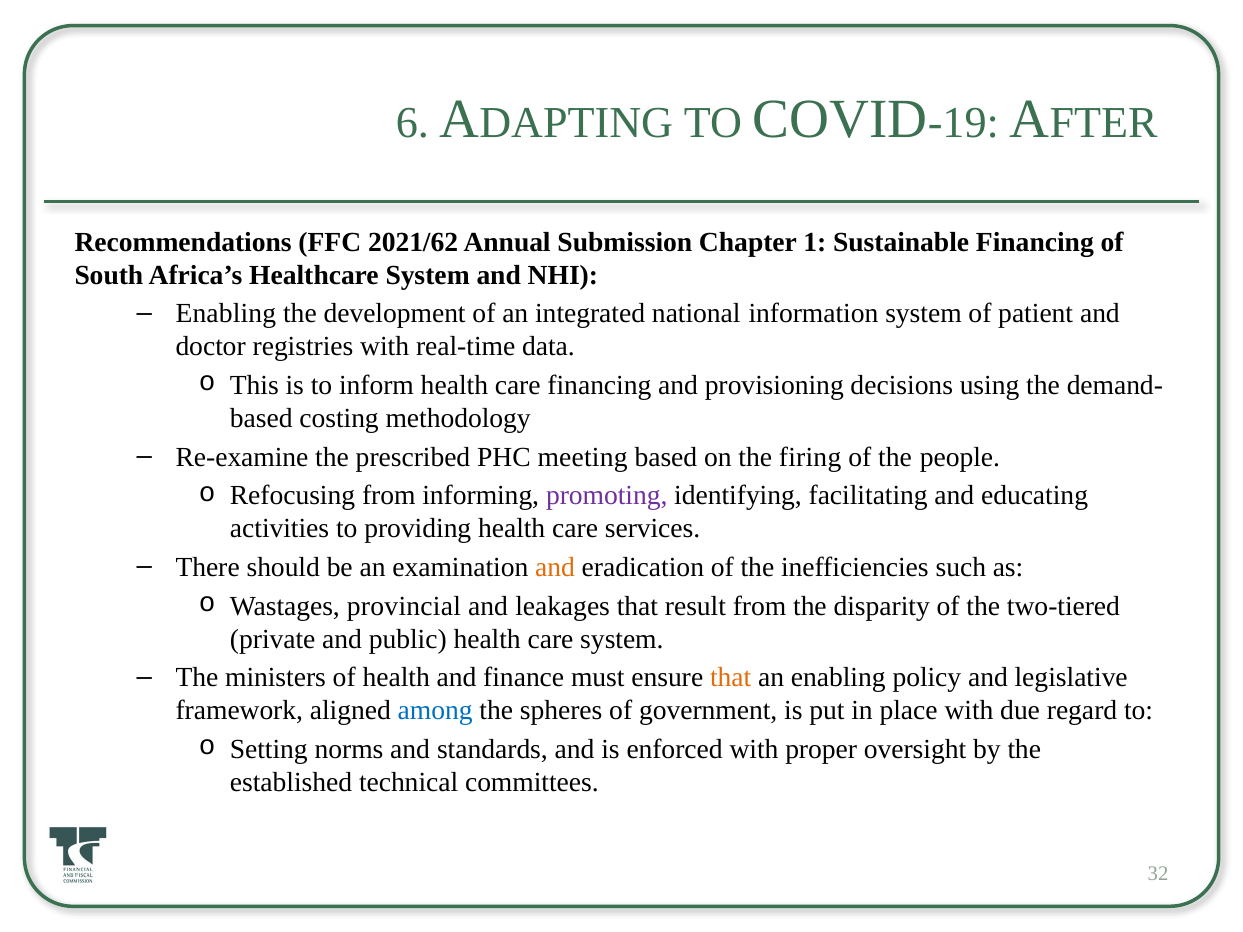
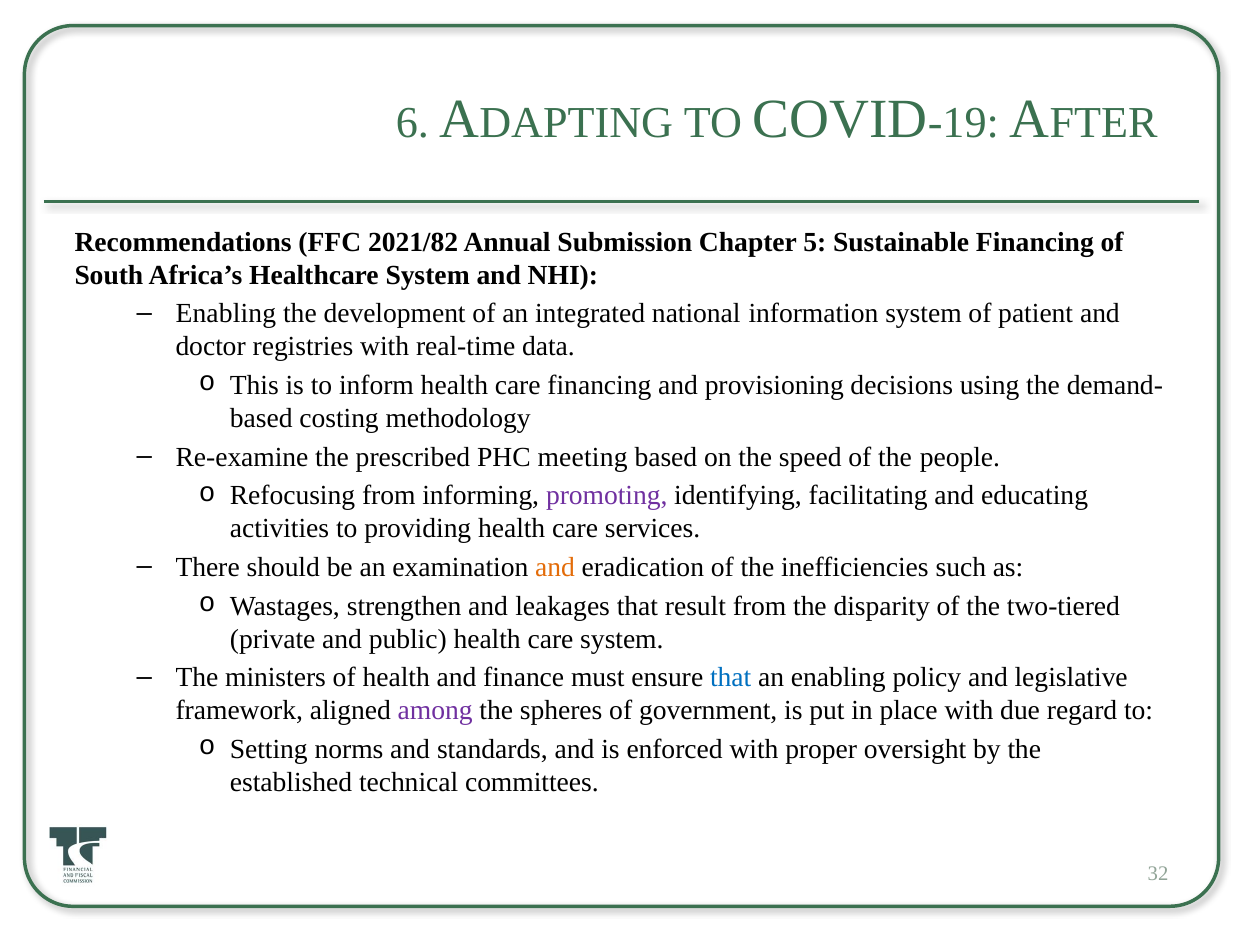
2021/62: 2021/62 -> 2021/82 (413, 242)
1: 1 -> 5 (815, 242)
firing: firing -> speed (810, 457)
provincial: provincial -> strengthen (404, 606)
that colour: orange -> blue (731, 678)
among colour: blue -> purple (435, 711)
